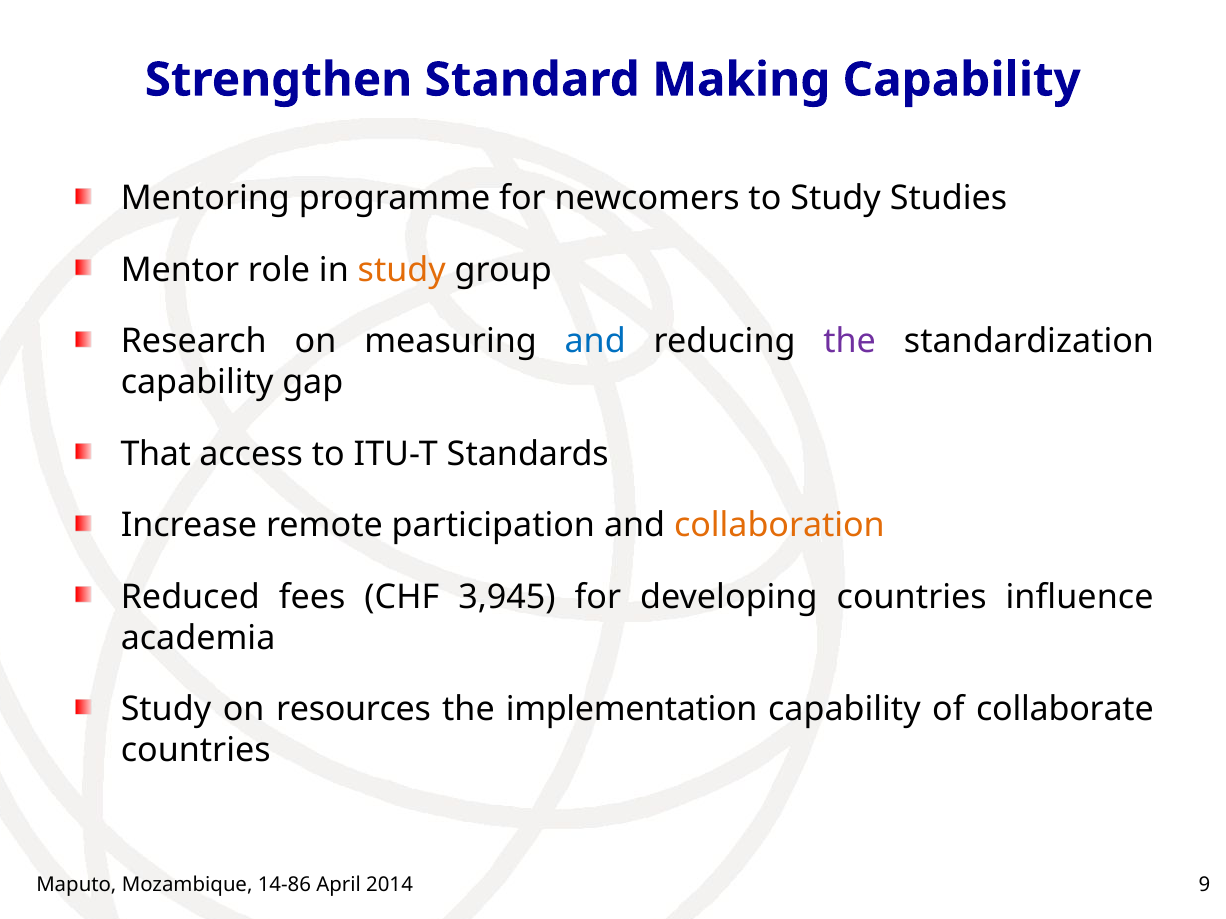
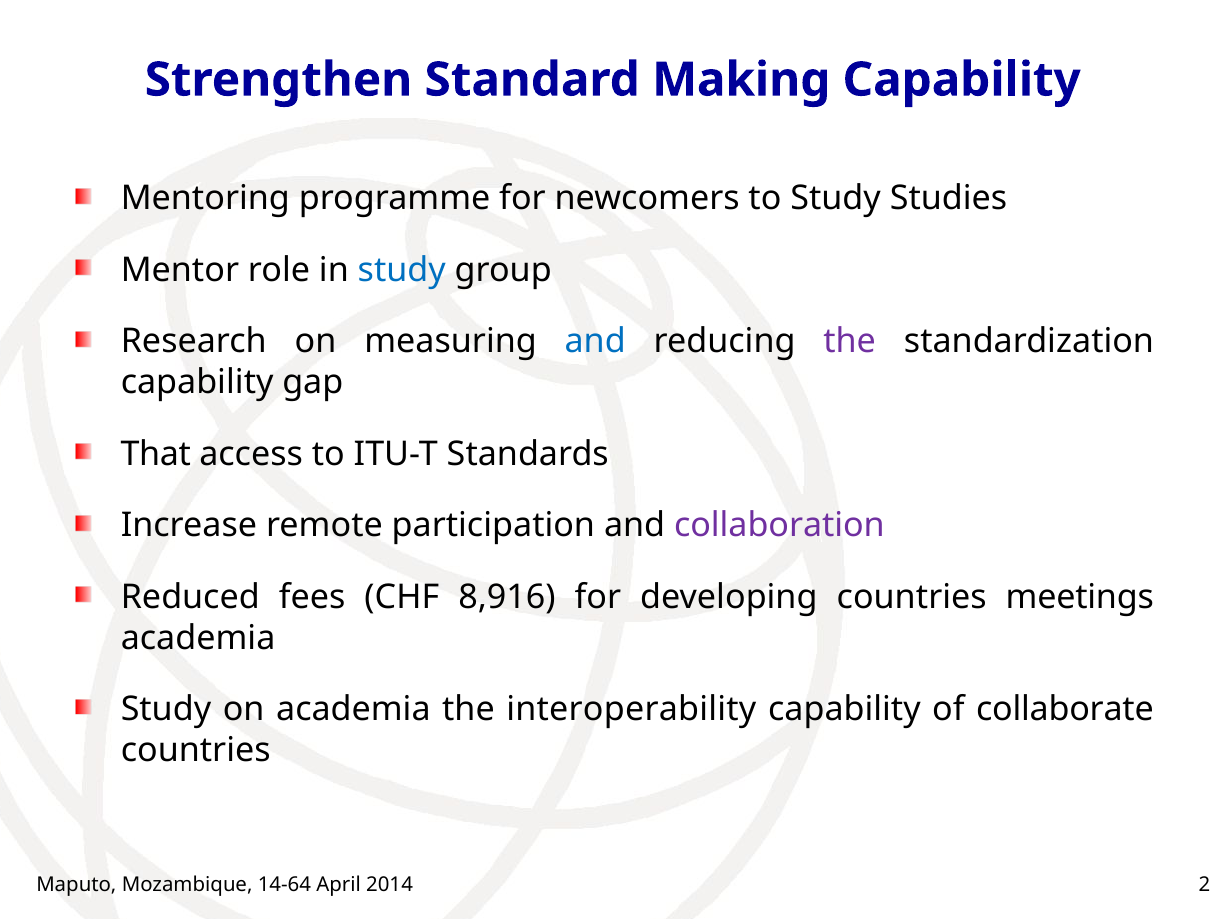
study colour: orange -> blue (402, 270)
collaboration colour: orange -> purple (779, 526)
3,945: 3,945 -> 8,916 (507, 597)
influence: influence -> meetings (1080, 597)
on resources: resources -> academia (353, 710)
implementation: implementation -> interoperability (631, 710)
14-86: 14-86 -> 14-64 (284, 885)
9: 9 -> 2 (1205, 885)
